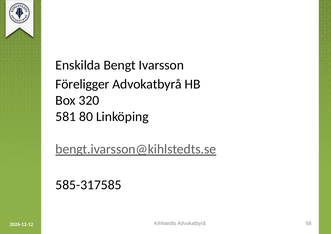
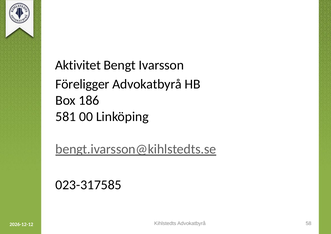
Enskilda: Enskilda -> Aktivitet (78, 65)
320: 320 -> 186 (89, 101)
80: 80 -> 00 (86, 117)
585-317585: 585-317585 -> 023-317585 (88, 185)
